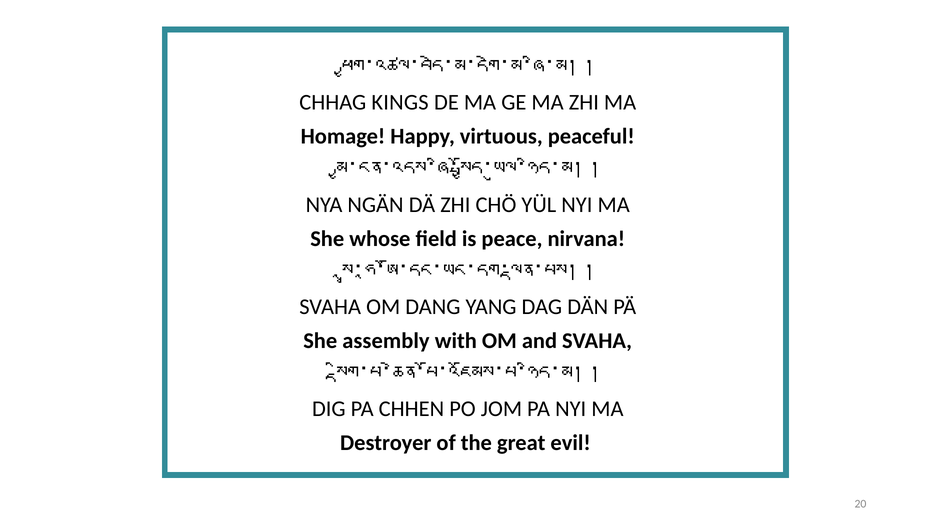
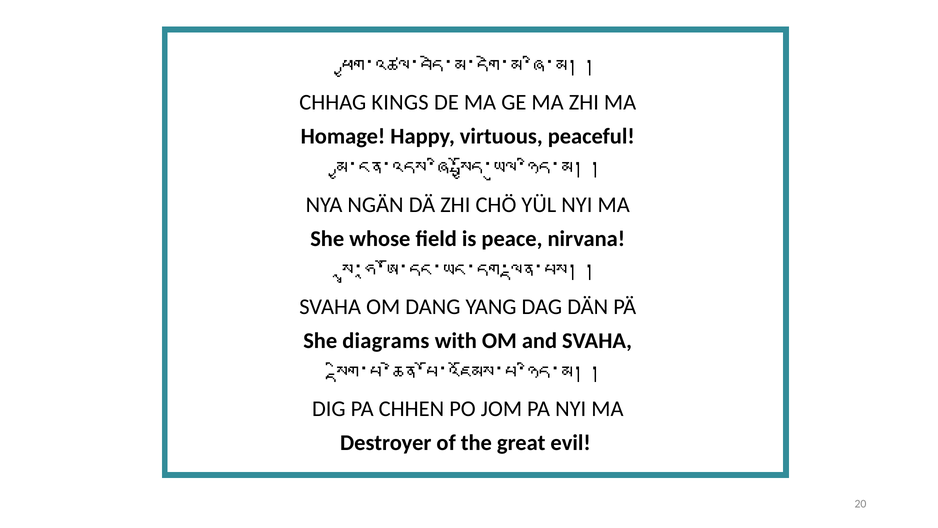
assembly: assembly -> diagrams (386, 341)
